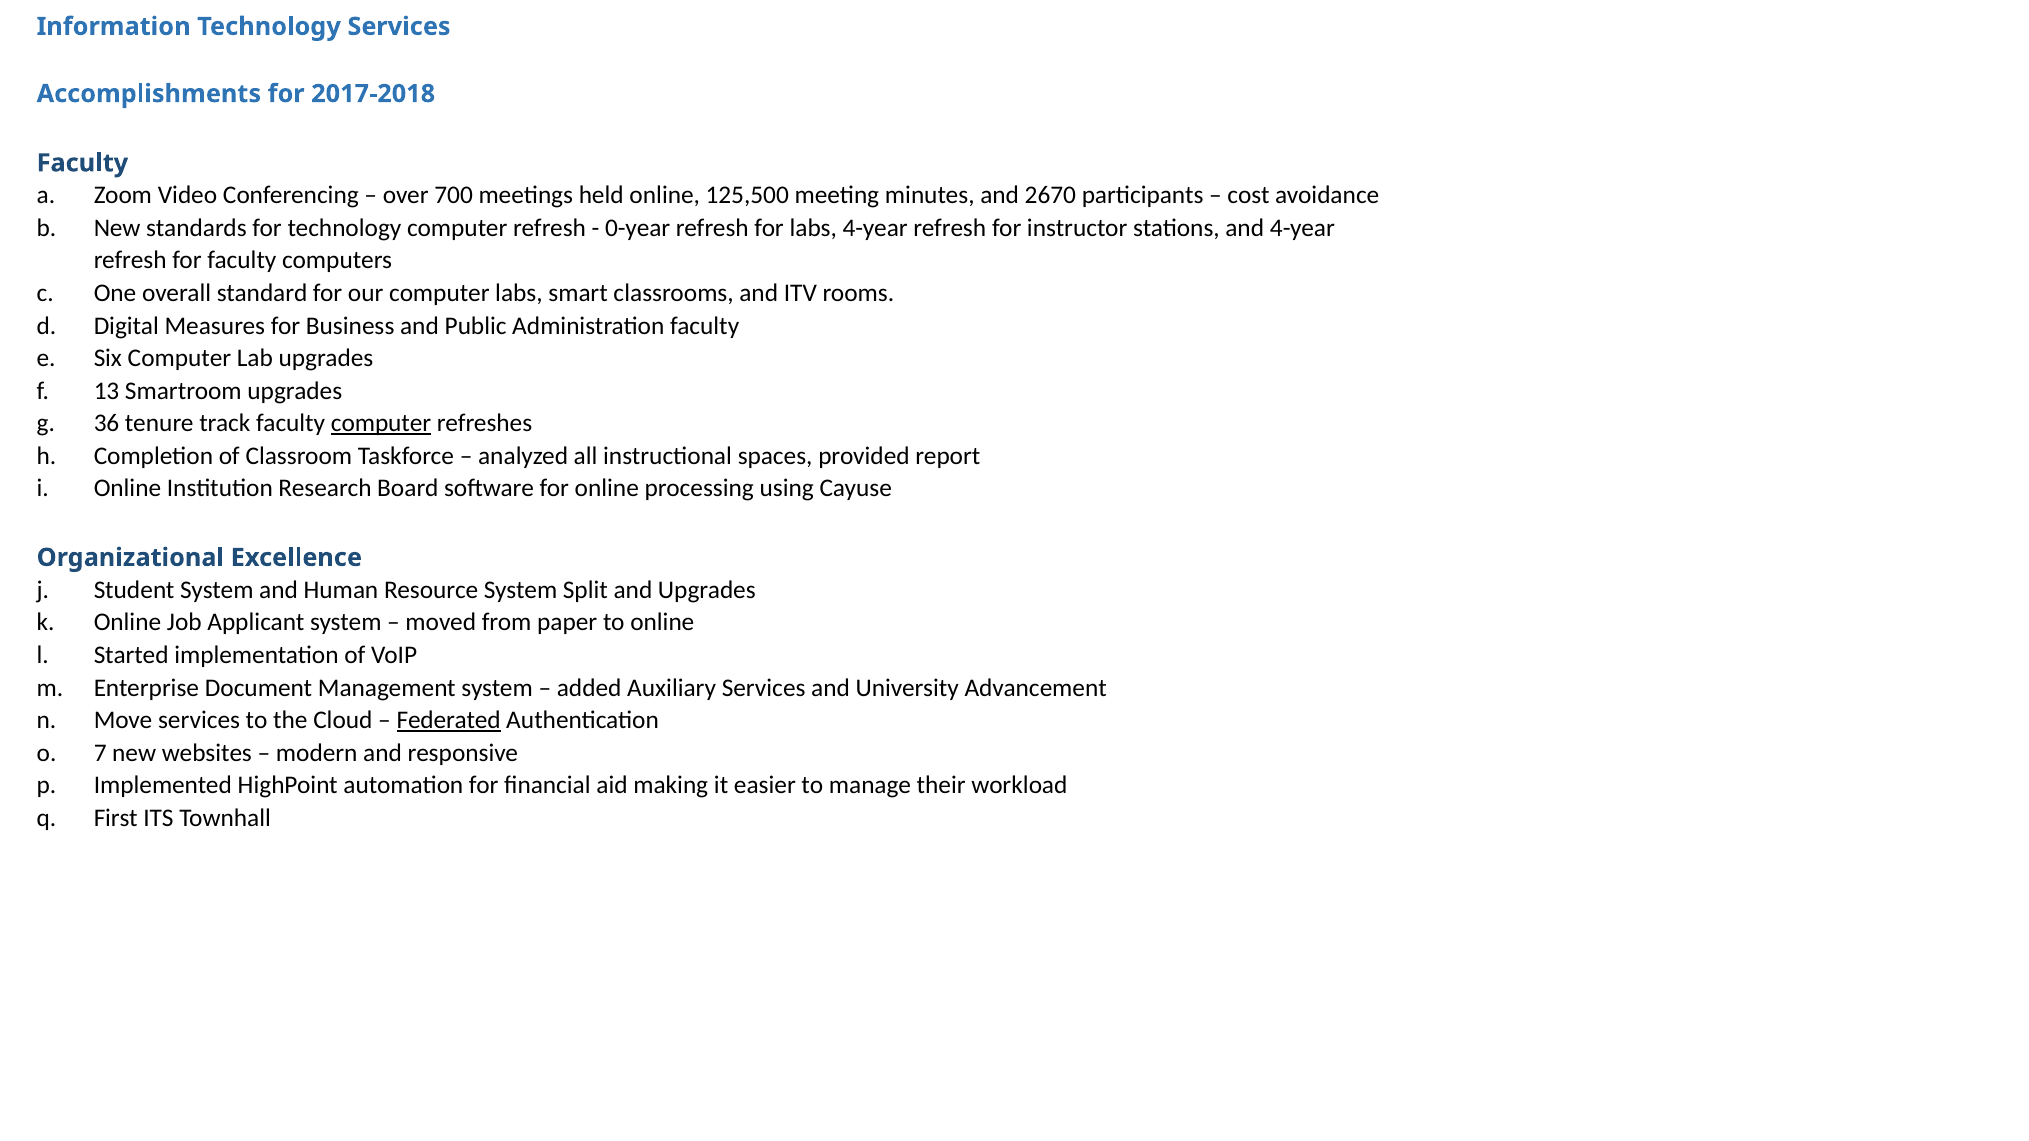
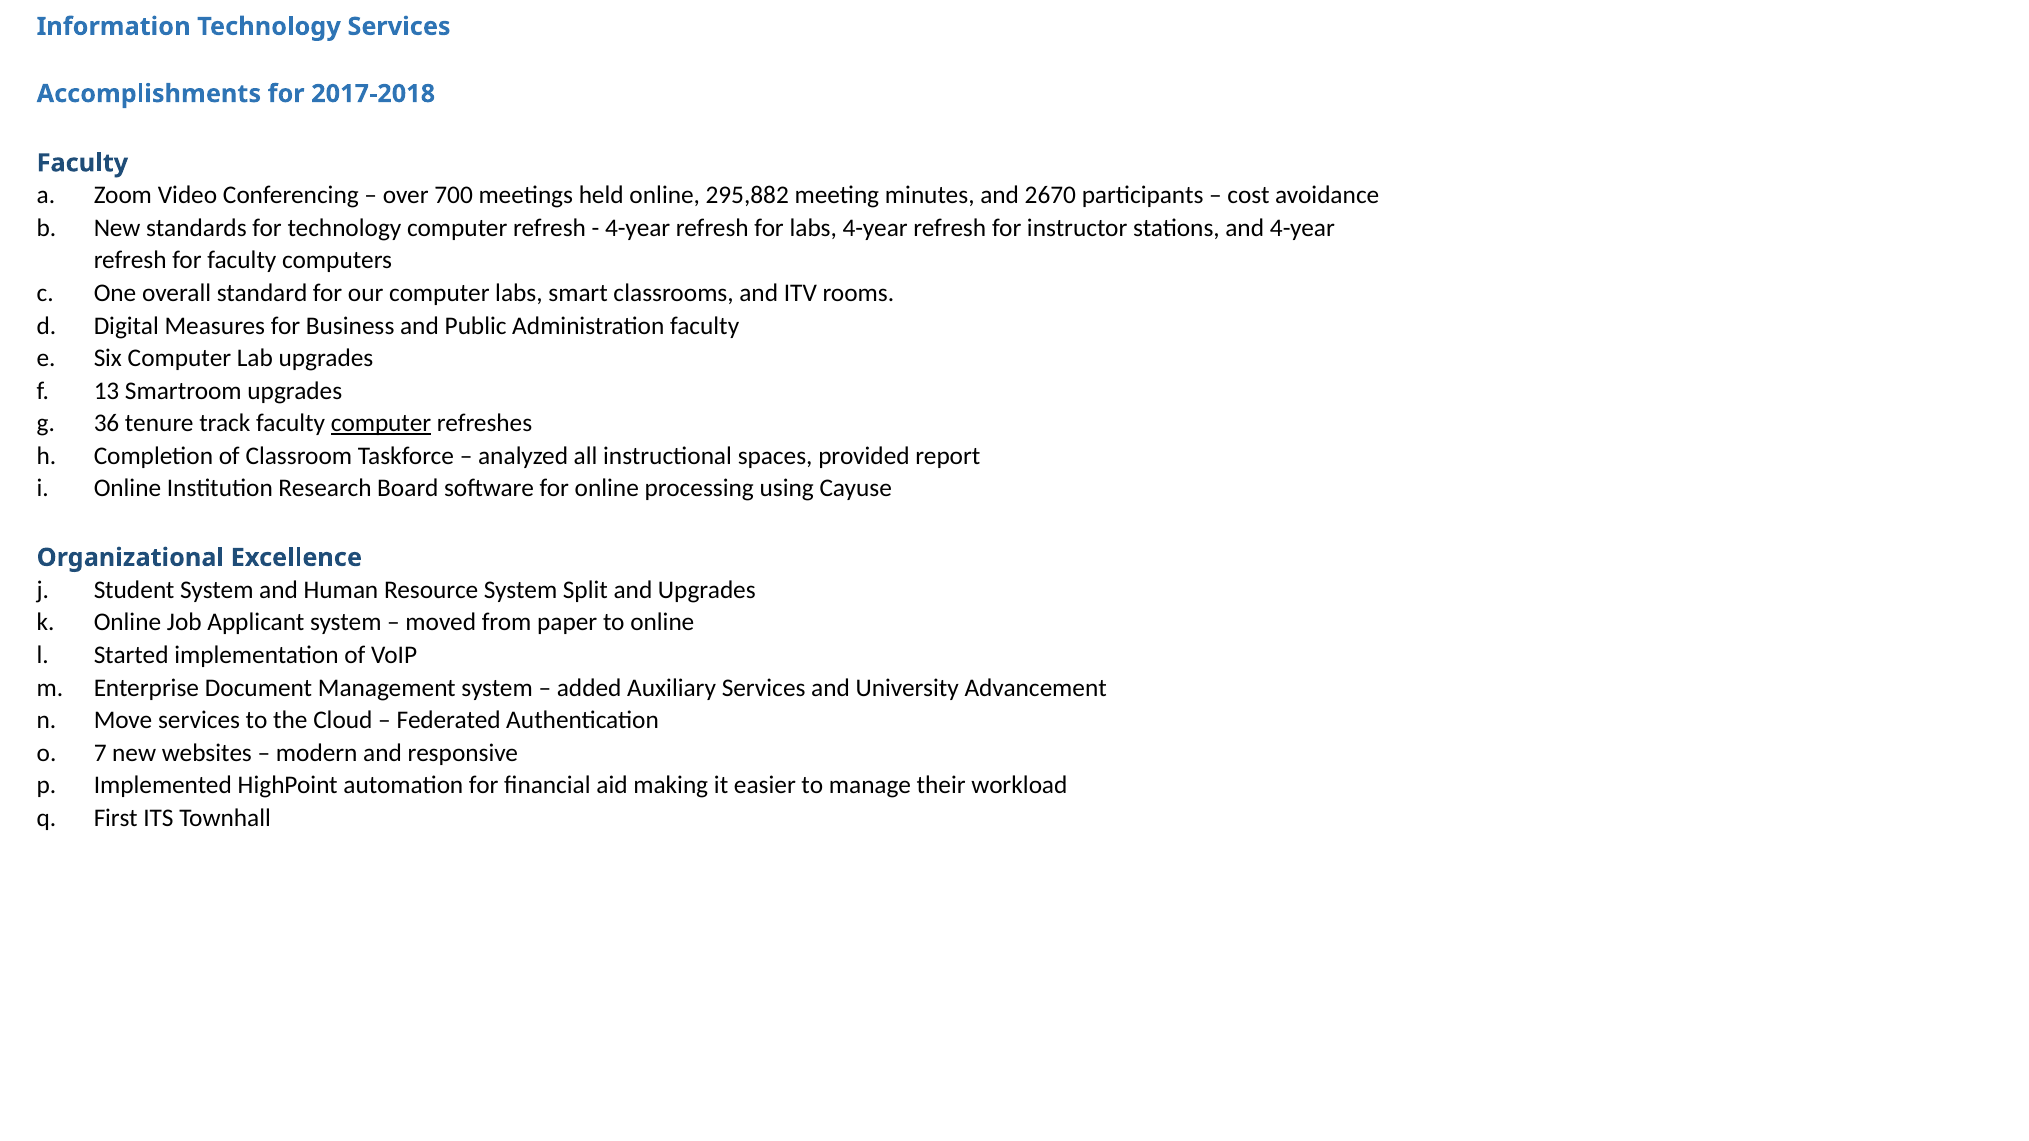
125,500: 125,500 -> 295,882 (747, 196)
0-year: 0-year -> 4-year (638, 228)
Federated underline: present -> none (449, 720)
